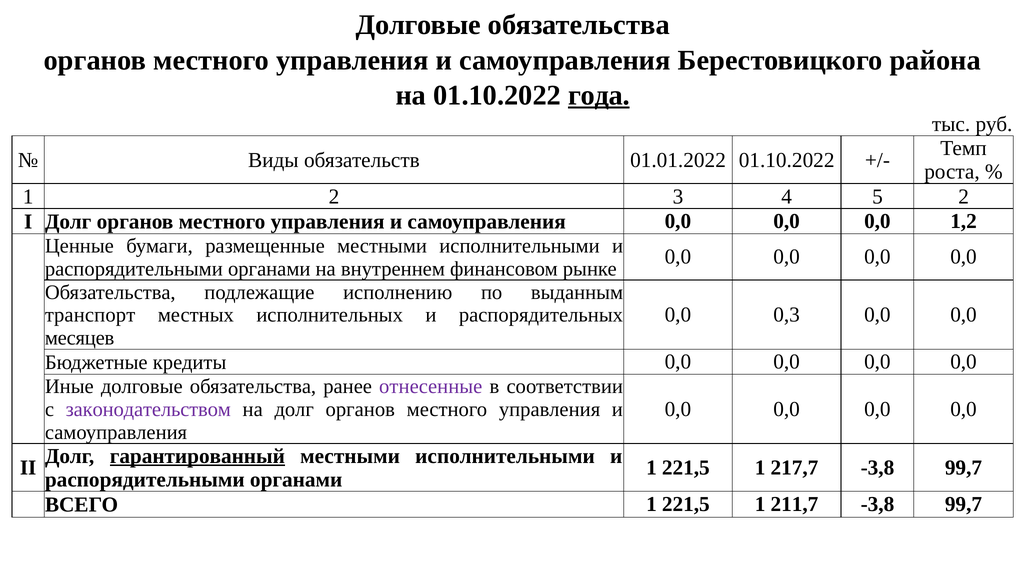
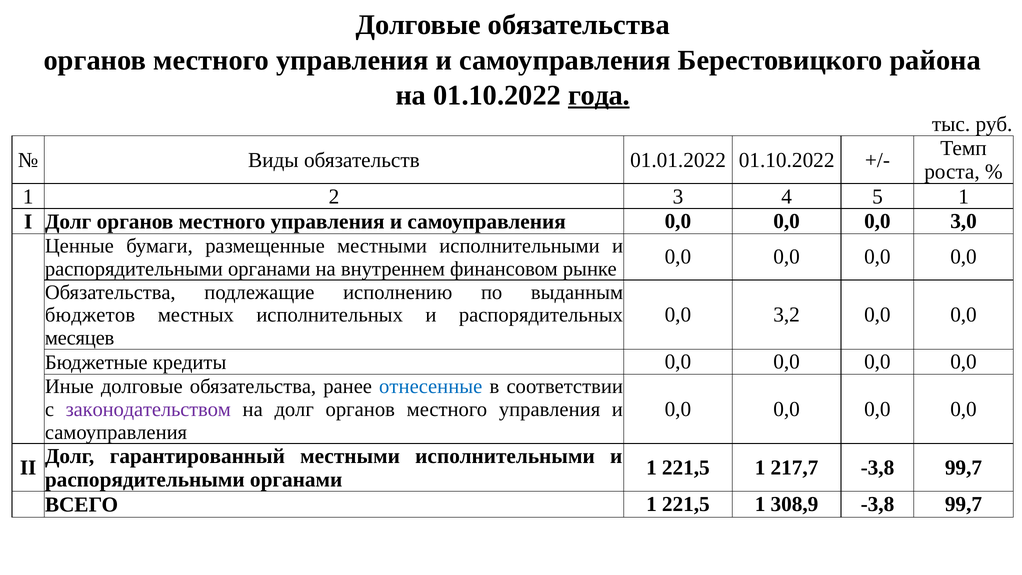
5 2: 2 -> 1 (964, 197)
1,2: 1,2 -> 3,0 (964, 221)
0,3: 0,3 -> 3,2 (787, 315)
транспорт: транспорт -> бюджетов (90, 315)
отнесенные colour: purple -> blue (431, 387)
гарантированный underline: present -> none (197, 456)
211,7: 211,7 -> 308,9 (794, 504)
